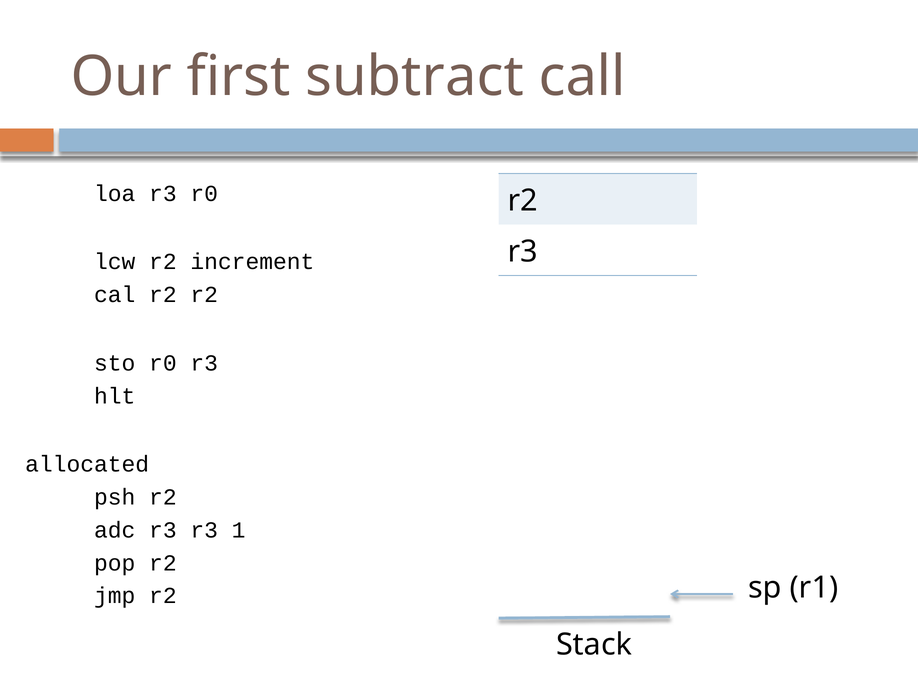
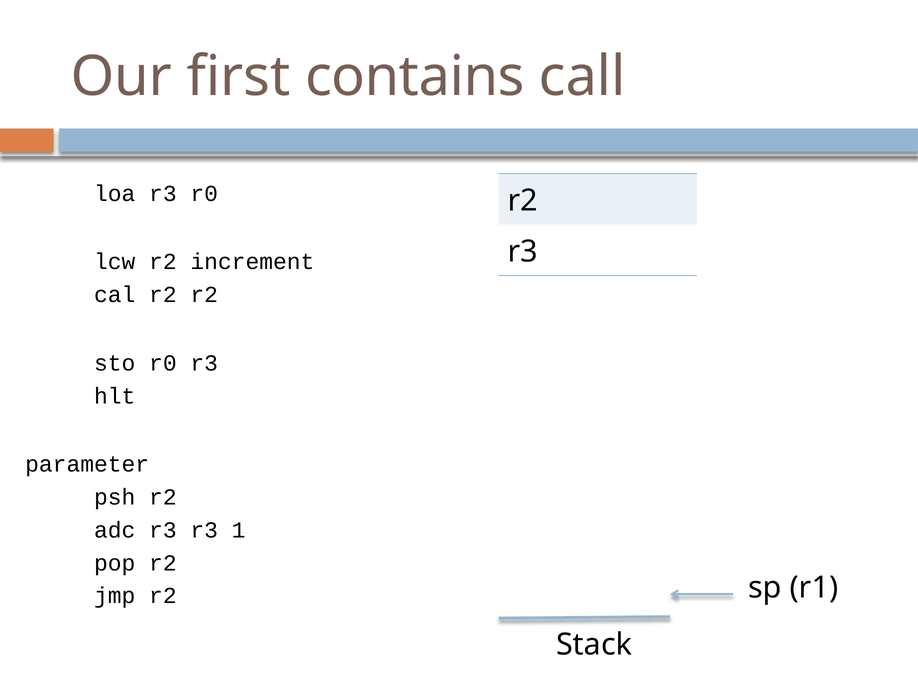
subtract: subtract -> contains (415, 77)
allocated: allocated -> parameter (87, 464)
